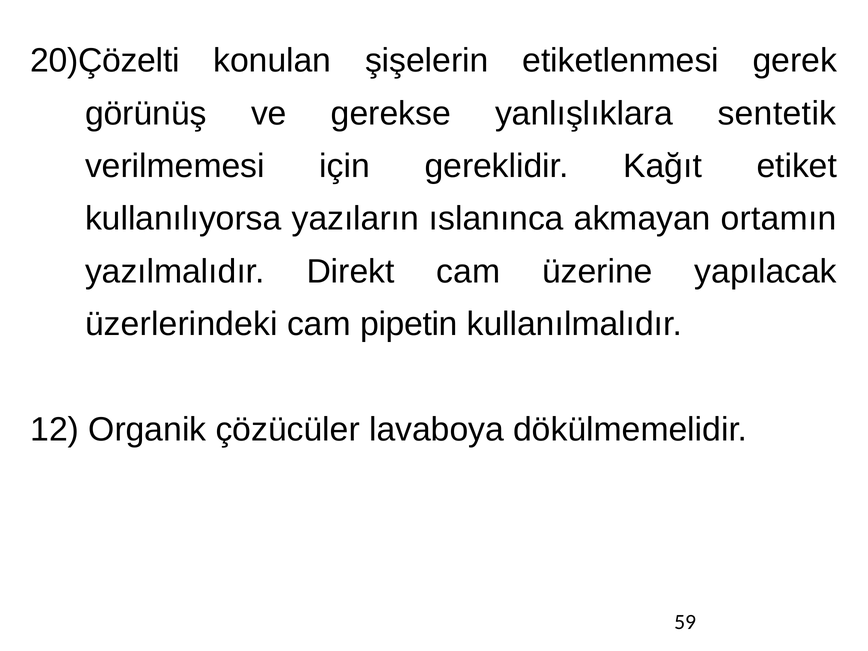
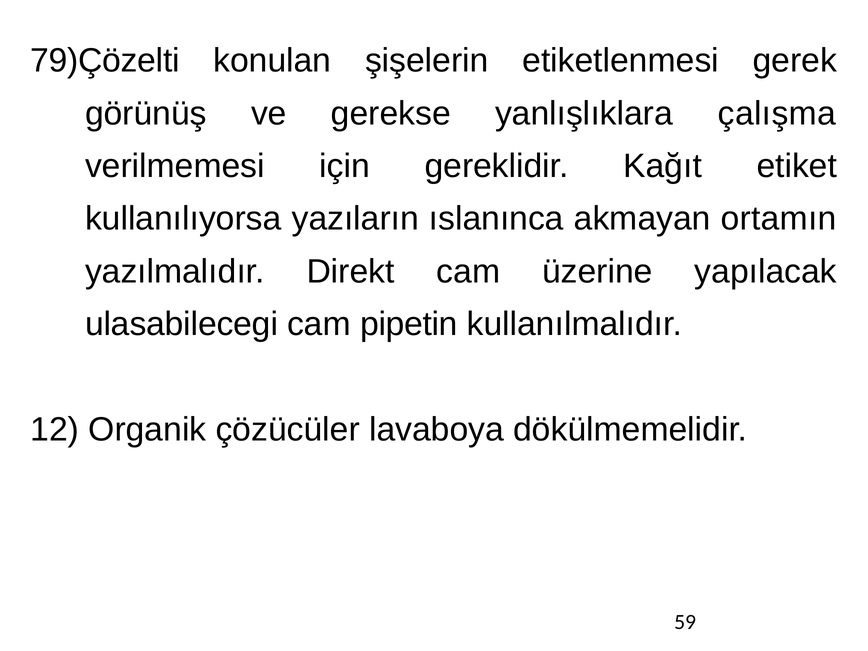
20)Çözelti: 20)Çözelti -> 79)Çözelti (105, 61)
sentetik: sentetik -> çalışma (777, 113)
üzerlerindeki: üzerlerindeki -> ulasabilecegi (182, 324)
